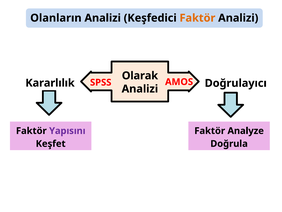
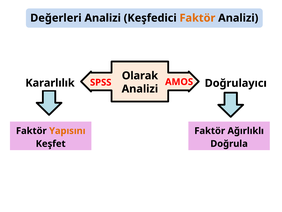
Olanların: Olanların -> Değerleri (56, 18)
Yapısını colour: purple -> orange (67, 131)
Analyze: Analyze -> Ağırlıklı (246, 131)
